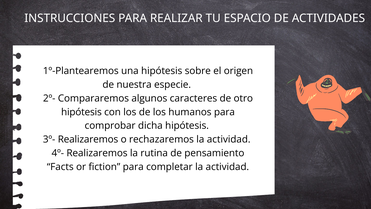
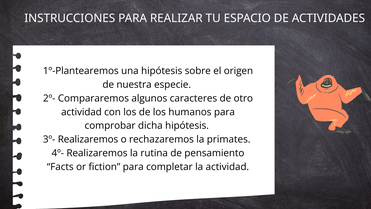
hipótesis: hipótesis -> actividad (81, 112)
rechazaremos la actividad: actividad -> primates (229, 139)
